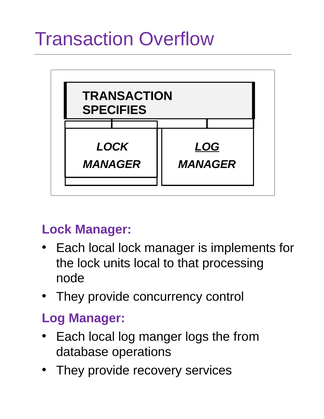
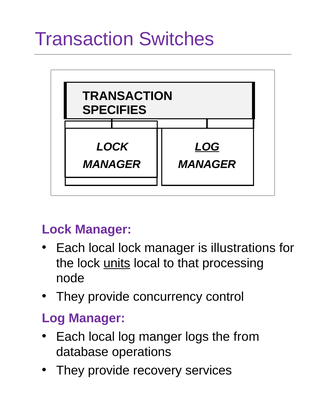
Overflow: Overflow -> Switches (177, 39)
implements: implements -> illustrations (243, 248)
units underline: none -> present (117, 263)
